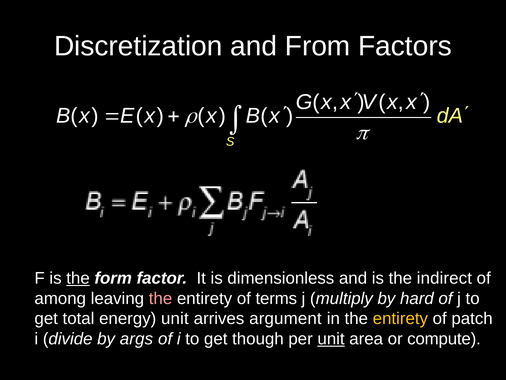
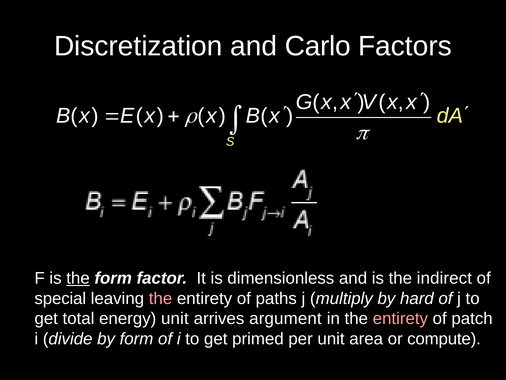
From: From -> Carlo (318, 46)
among: among -> special (60, 298)
terms: terms -> paths (276, 298)
entirety colour: yellow -> pink (400, 318)
by args: args -> form (137, 339)
though: though -> primed (258, 339)
unit underline: present -> none (331, 339)
